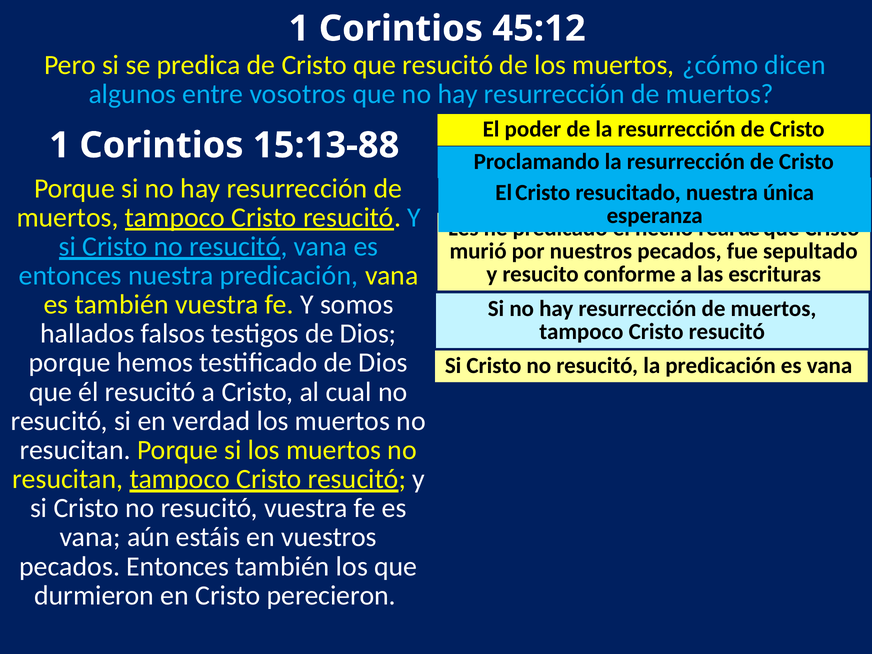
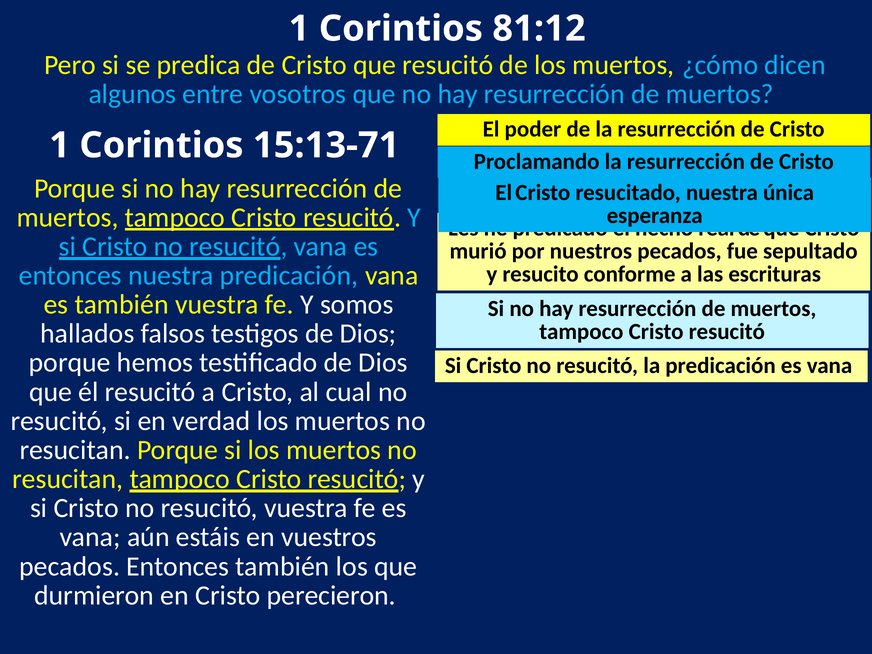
45:12: 45:12 -> 81:12 (539, 29)
15:13-88: 15:13-88 -> 15:13-71 (326, 145)
